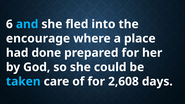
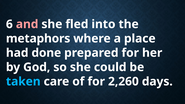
and colour: light blue -> pink (27, 24)
encourage: encourage -> metaphors (38, 39)
2,608: 2,608 -> 2,260 (123, 82)
